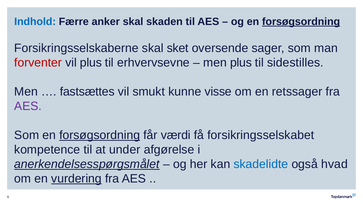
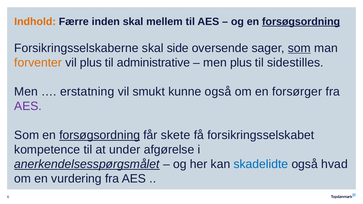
Indhold colour: blue -> orange (35, 22)
anker: anker -> inden (106, 22)
skaden: skaden -> mellem (164, 22)
sket: sket -> side (178, 48)
som underline: none -> present (299, 48)
forventer colour: red -> orange (38, 63)
erhvervsevne: erhvervsevne -> administrative (153, 63)
fastsættes: fastsættes -> erstatning (87, 92)
kunne visse: visse -> også (218, 92)
retssager: retssager -> forsørger (297, 92)
værdi: værdi -> skete (176, 135)
vurdering underline: present -> none (76, 179)
